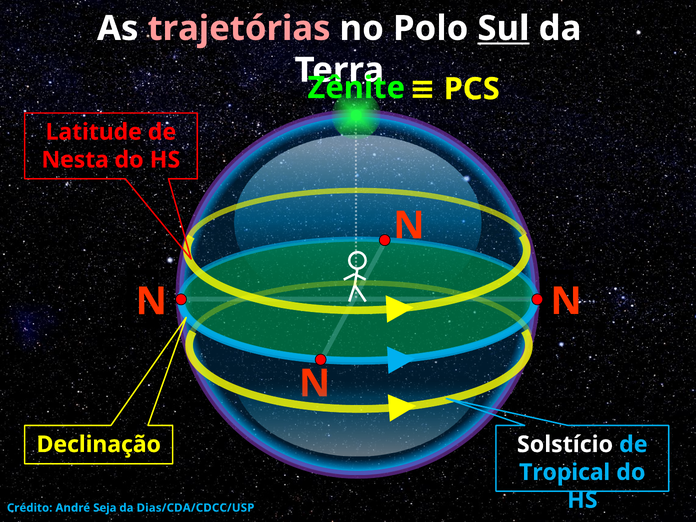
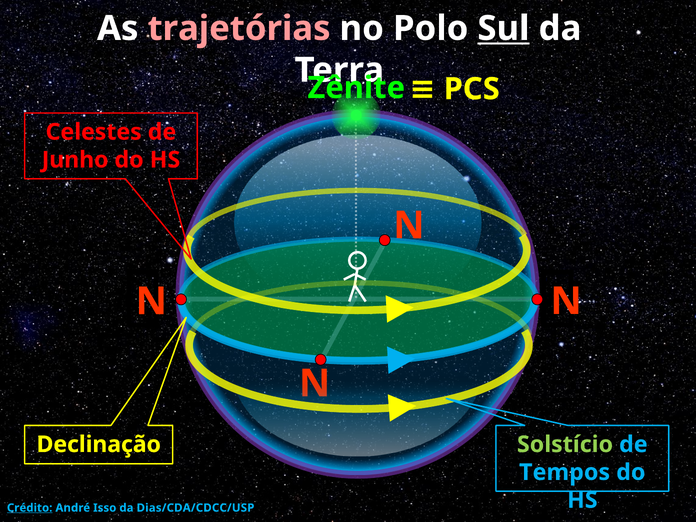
Latitude: Latitude -> Celestes (94, 132)
Nesta: Nesta -> Junho (75, 160)
Solstício colour: white -> light green (565, 444)
Tropical: Tropical -> Tempos (565, 472)
Crédito underline: none -> present (30, 508)
Seja: Seja -> Isso (105, 508)
